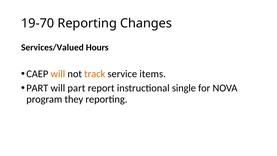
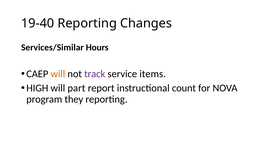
19-70: 19-70 -> 19-40 (38, 23)
Services/Valued: Services/Valued -> Services/Similar (52, 47)
track colour: orange -> purple (95, 74)
PART: PART -> HIGH (37, 88)
single: single -> count (184, 88)
